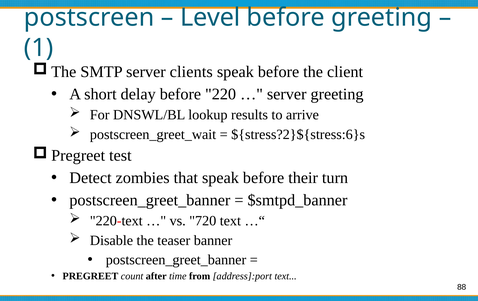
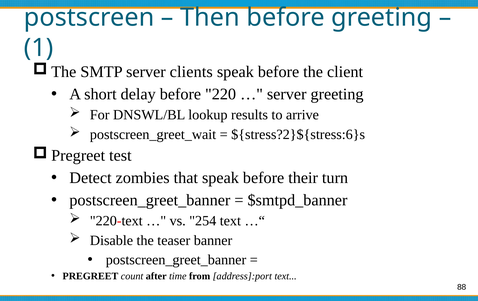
Level: Level -> Then (210, 18)
720: 720 -> 254 (203, 221)
